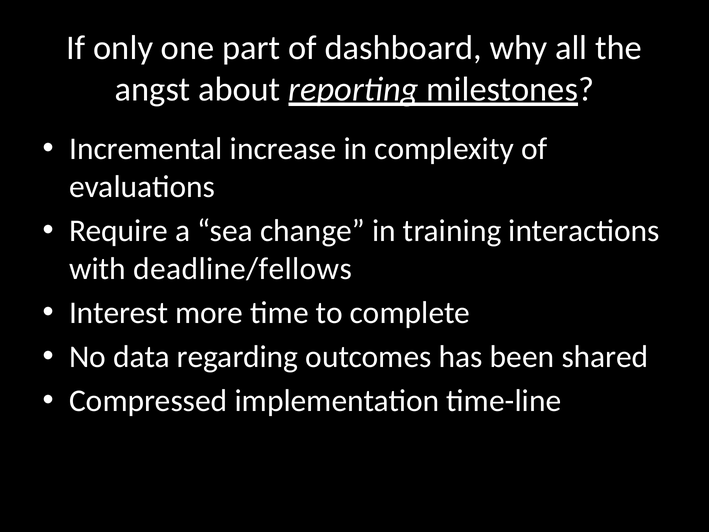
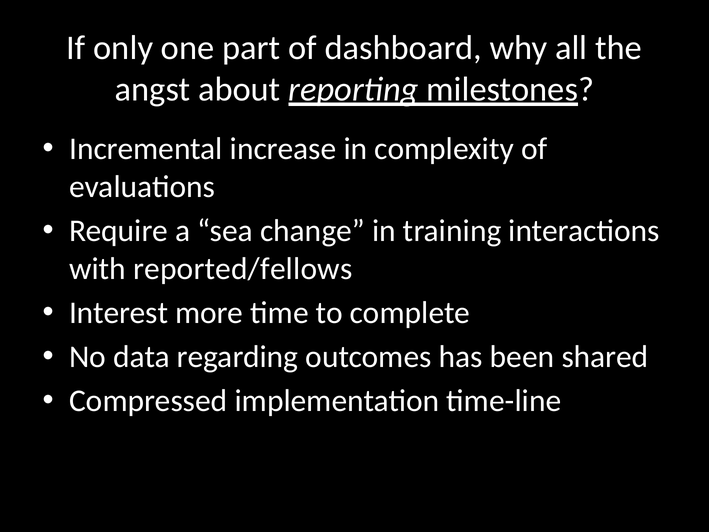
deadline/fellows: deadline/fellows -> reported/fellows (243, 269)
